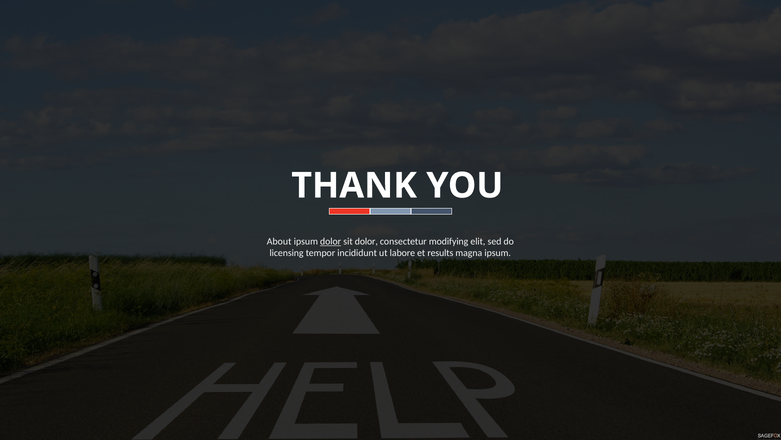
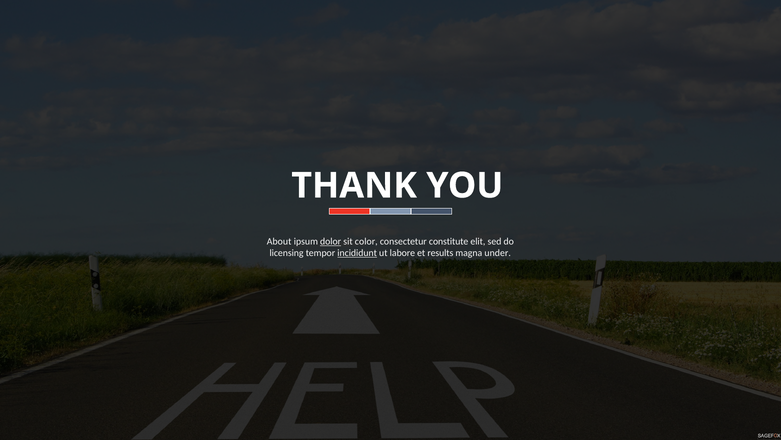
sit dolor: dolor -> color (366, 241)
modifying: modifying -> constitute (449, 241)
incididunt underline: none -> present (357, 253)
magna ipsum: ipsum -> under (498, 253)
